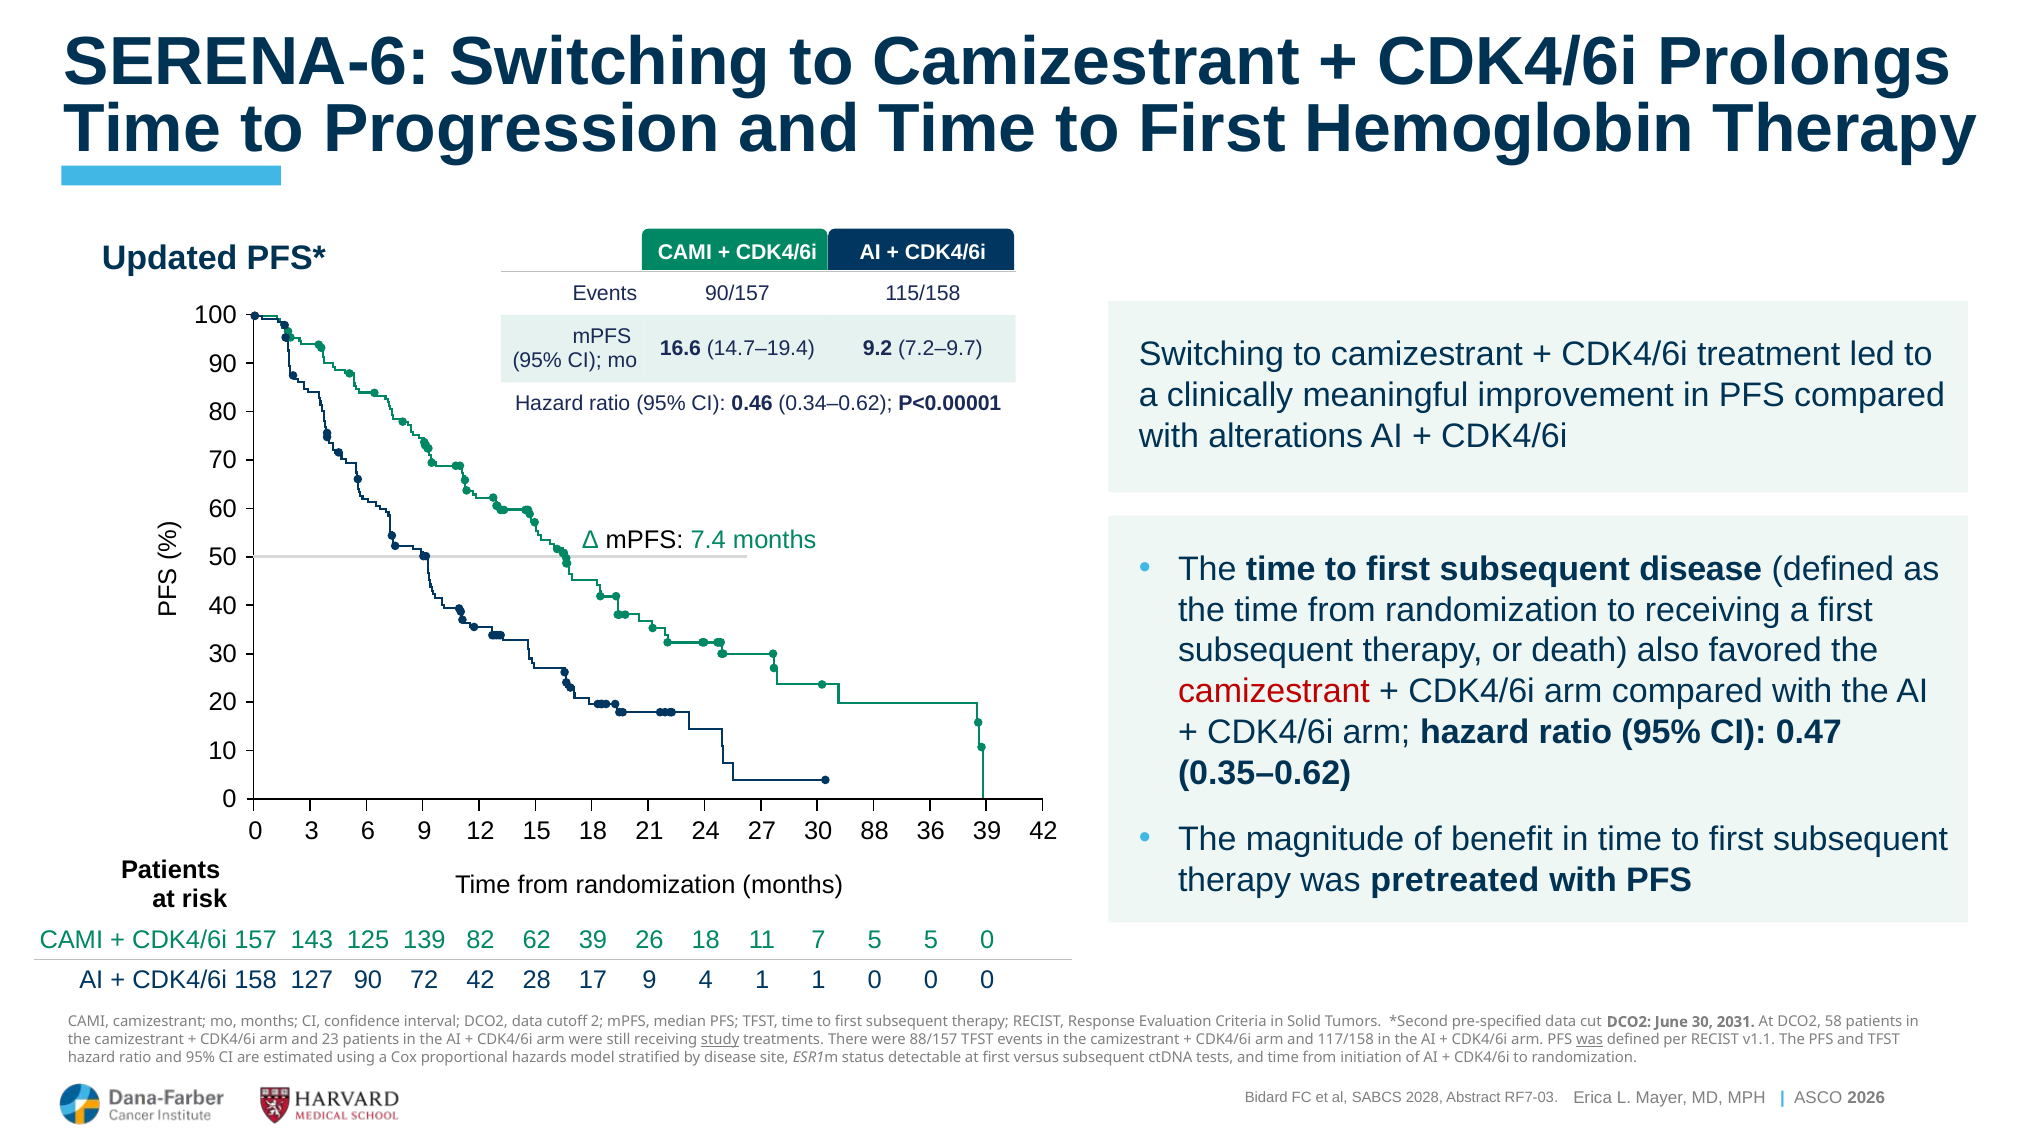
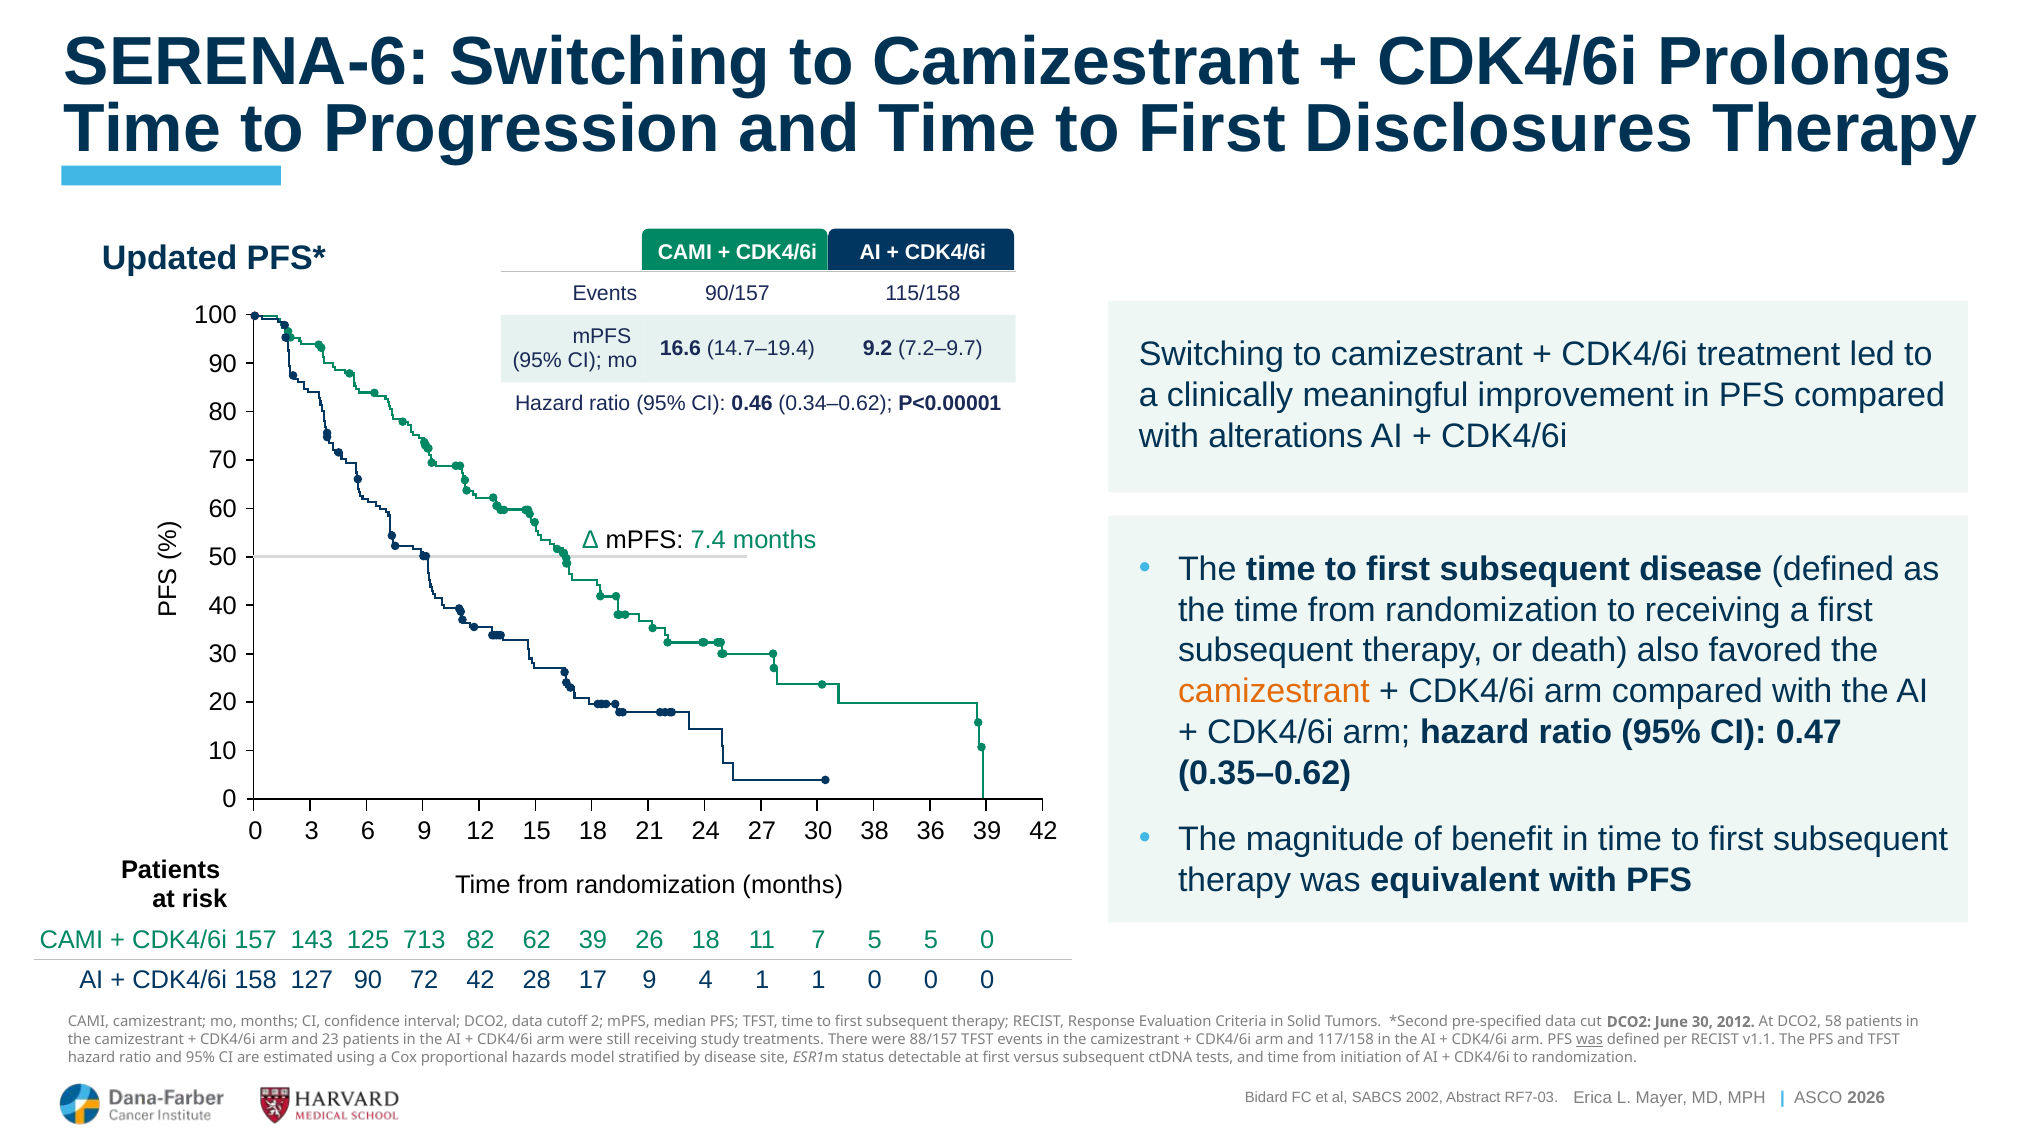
Hemoglobin: Hemoglobin -> Disclosures (1499, 129)
camizestrant colour: red -> orange (1274, 691)
88: 88 -> 38 (875, 831)
pretreated: pretreated -> equivalent (1455, 880)
139: 139 -> 713 (424, 940)
2031: 2031 -> 2012 (1736, 1022)
study underline: present -> none (720, 1040)
2028: 2028 -> 2002 (1424, 1098)
